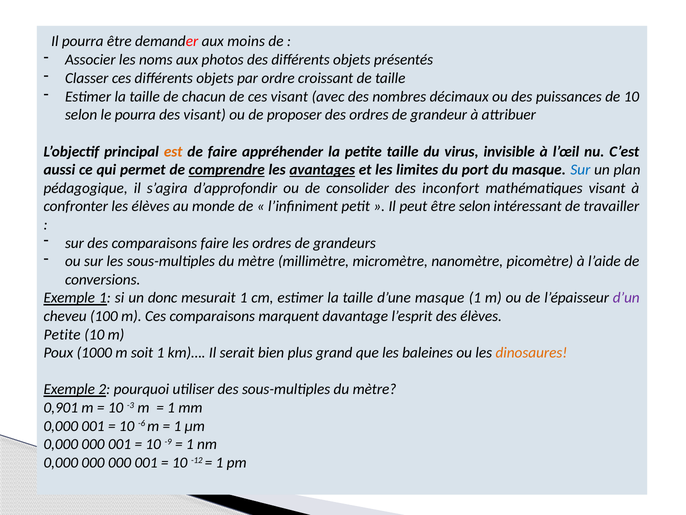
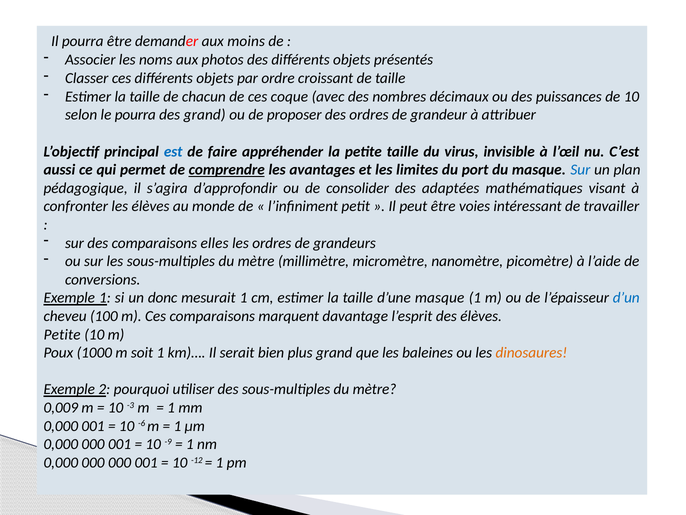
ces visant: visant -> coque (289, 96)
des visant: visant -> grand (205, 115)
est colour: orange -> blue (173, 151)
avantages underline: present -> none (322, 170)
inconfort: inconfort -> adaptées (451, 188)
être selon: selon -> voies (475, 206)
comparaisons faire: faire -> elles (215, 243)
d’un colour: purple -> blue (626, 298)
0,901: 0,901 -> 0,009 (61, 407)
